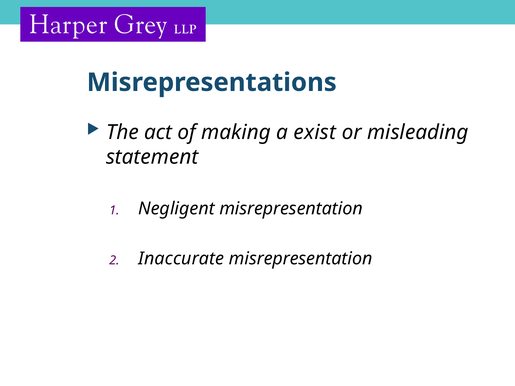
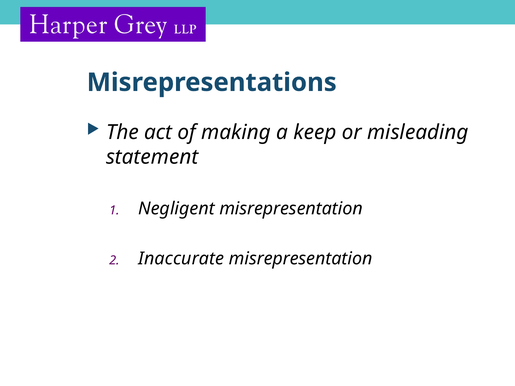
exist: exist -> keep (315, 132)
